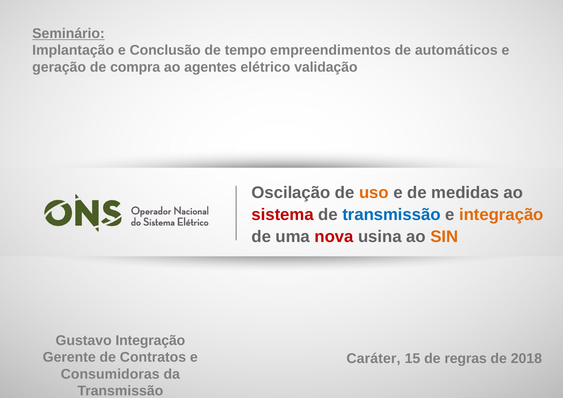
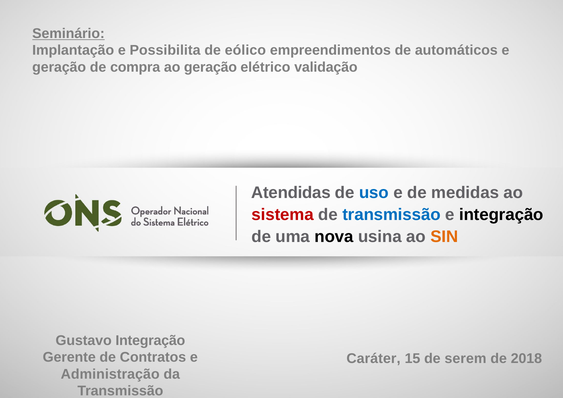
Conclusão: Conclusão -> Possibilita (165, 50)
tempo: tempo -> eólico (245, 50)
ao agentes: agentes -> geração (210, 67)
Oscilação: Oscilação -> Atendidas (291, 193)
uso colour: orange -> blue (374, 193)
integração colour: orange -> black (501, 215)
nova colour: red -> black (334, 237)
regras: regras -> serem (465, 359)
Consumidoras: Consumidoras -> Administração (110, 374)
